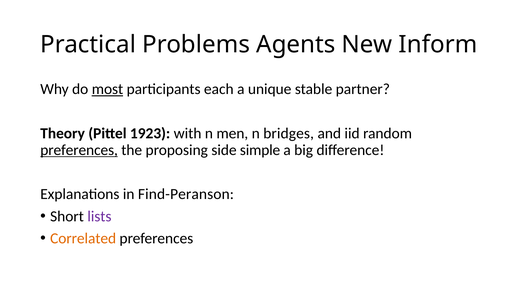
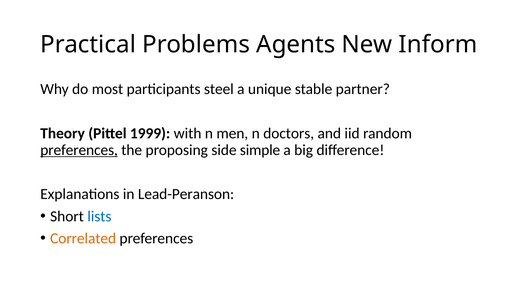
most underline: present -> none (107, 89)
each: each -> steel (219, 89)
1923: 1923 -> 1999 (150, 133)
bridges: bridges -> doctors (289, 133)
Find-Peranson: Find-Peranson -> Lead-Peranson (186, 194)
lists colour: purple -> blue (99, 216)
